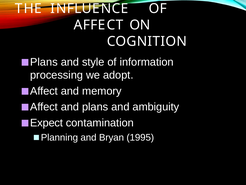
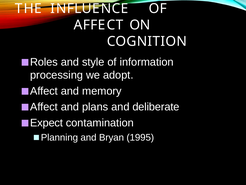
Plans: Plans -> Roles (44, 62)
ambiguity: ambiguity -> deliberate (156, 107)
